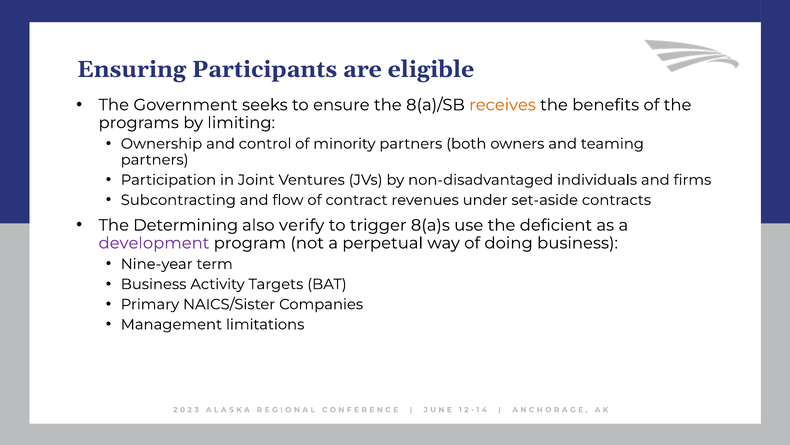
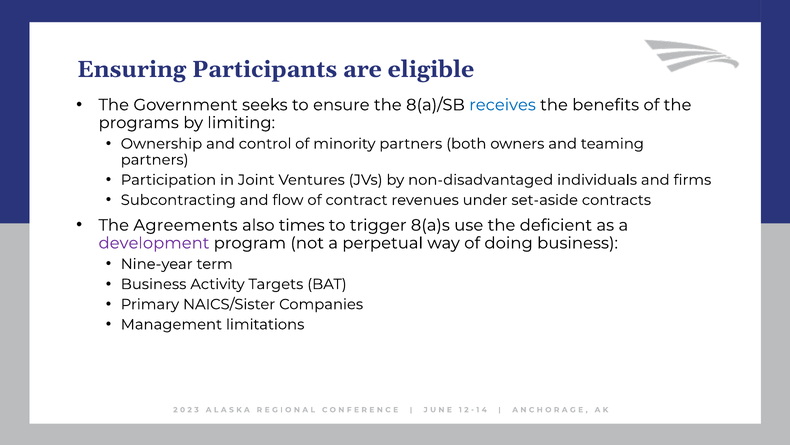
receives colour: orange -> blue (503, 105)
Determining: Determining -> Agreements (185, 225)
verify: verify -> times (302, 225)
